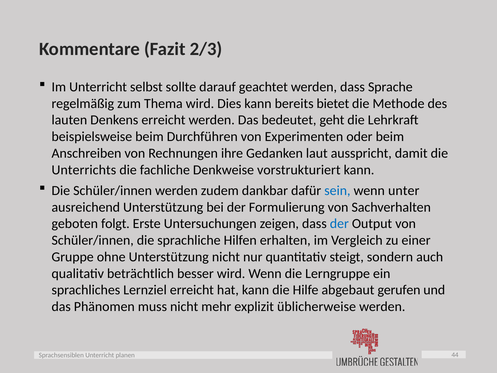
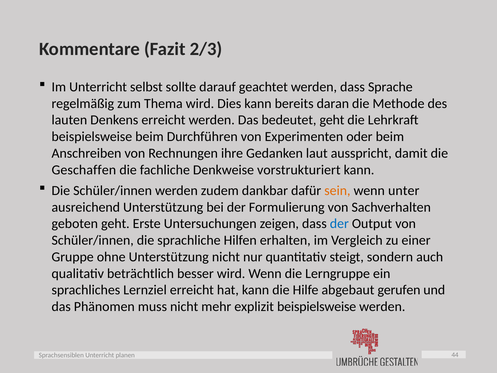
bietet: bietet -> daran (333, 103)
Unterrichts: Unterrichts -> Geschaffen (84, 170)
sein colour: blue -> orange (337, 190)
geboten folgt: folgt -> geht (115, 224)
explizit üblicherweise: üblicherweise -> beispielsweise (317, 306)
